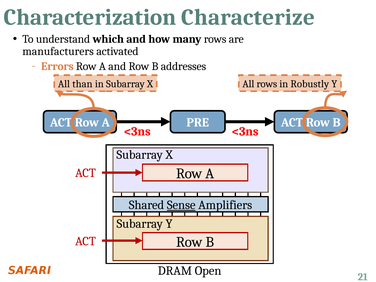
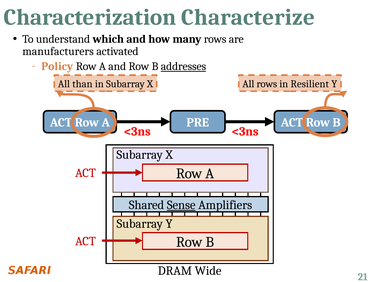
Errors: Errors -> Policy (57, 66)
addresses underline: none -> present (183, 66)
Robustly: Robustly -> Resilient (310, 84)
Open: Open -> Wide (208, 271)
